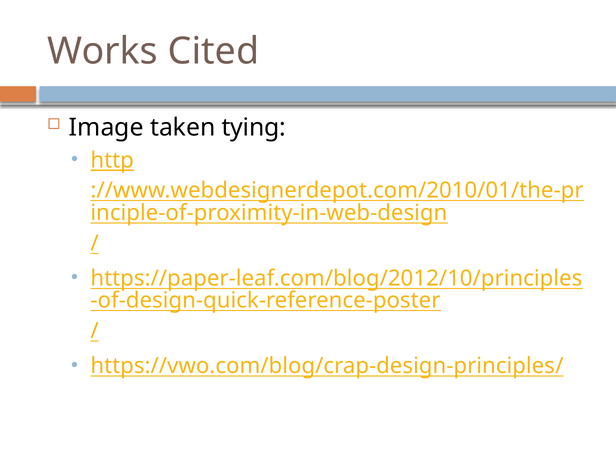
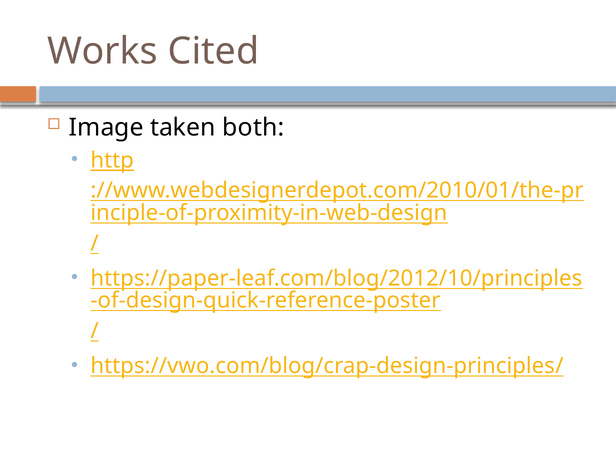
tying: tying -> both (254, 127)
